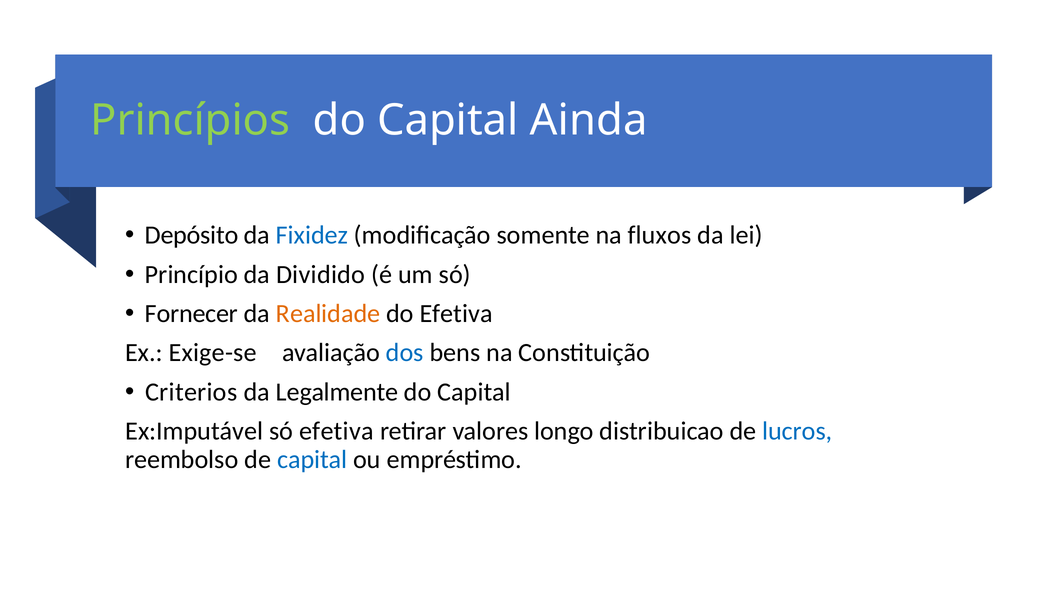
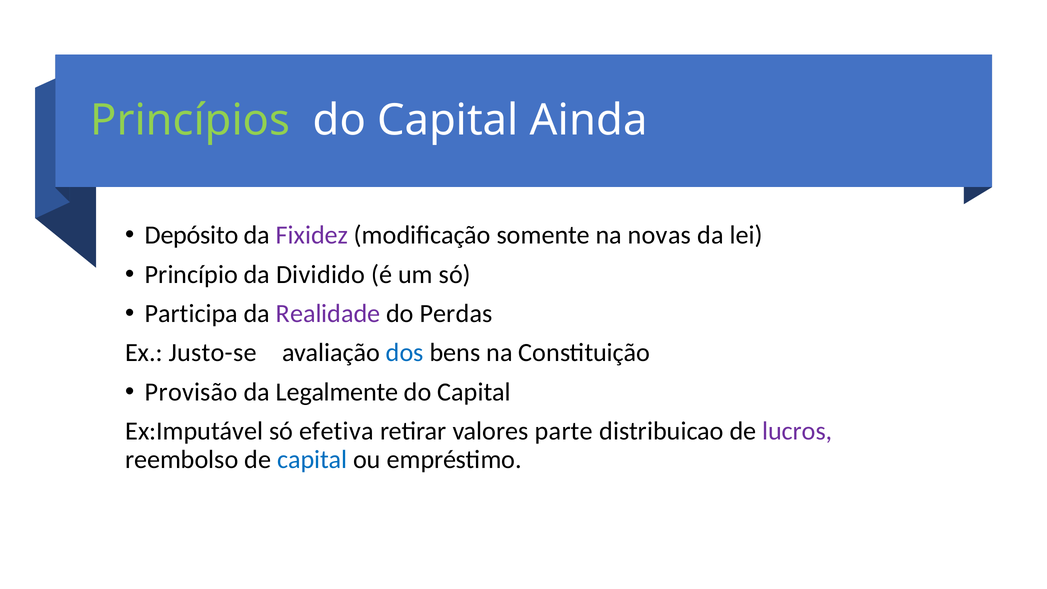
Fixidez colour: blue -> purple (312, 235)
fluxos: fluxos -> novas (660, 235)
Fornecer: Fornecer -> Participa (191, 314)
Realidade colour: orange -> purple (328, 314)
do Efetiva: Efetiva -> Perdas (456, 314)
Exige-se: Exige-se -> Justo-se (213, 353)
Criterios: Criterios -> Provisão (191, 392)
longo: longo -> parte (564, 431)
lucros colour: blue -> purple (797, 431)
